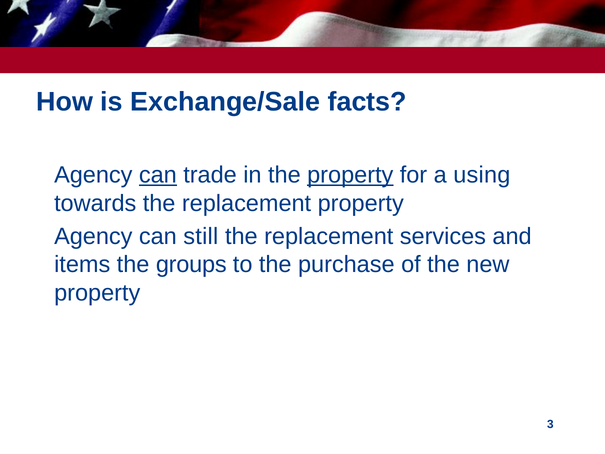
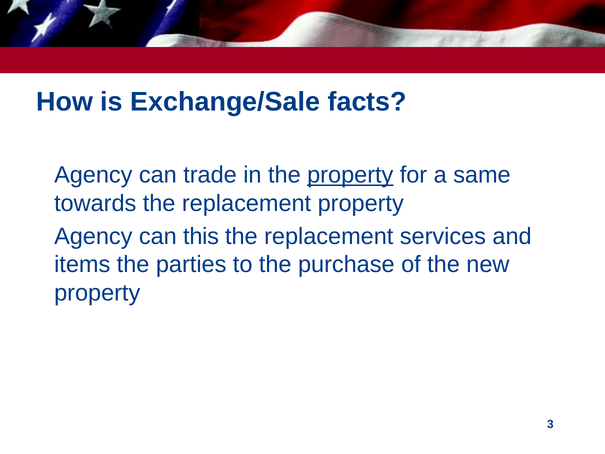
can underline: present -> none (158, 175)
using: using -> same (482, 175)
still: still -> this (201, 236)
groups: groups -> parties (191, 265)
